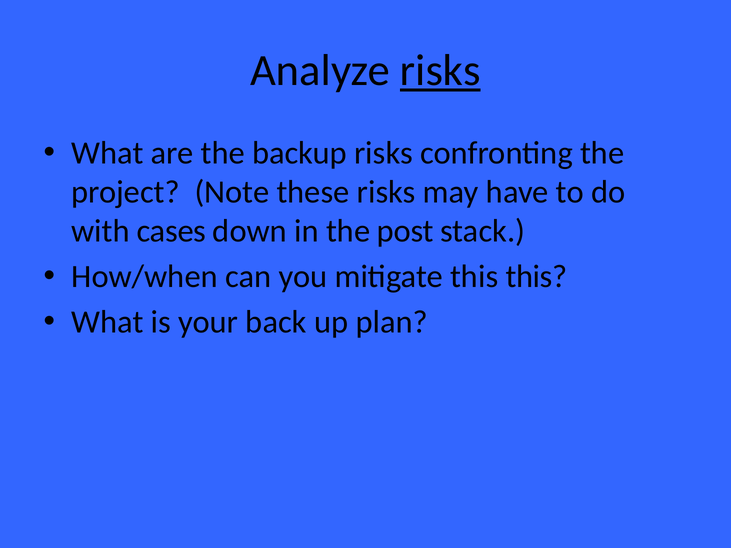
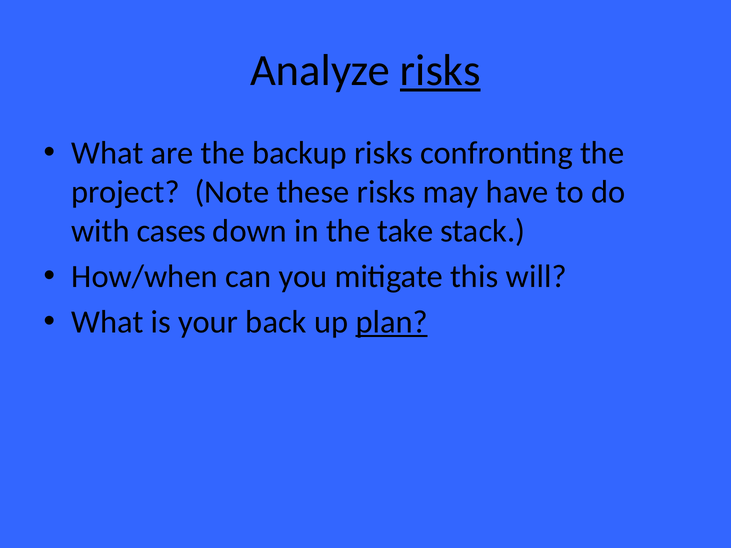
post: post -> take (405, 231)
this this: this -> will (536, 277)
plan underline: none -> present (392, 322)
